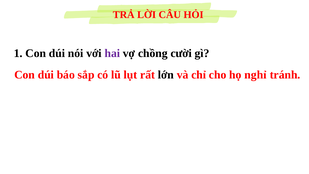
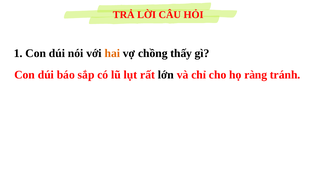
hai colour: purple -> orange (112, 53)
cười: cười -> thấy (181, 53)
nghỉ: nghỉ -> ràng (256, 75)
